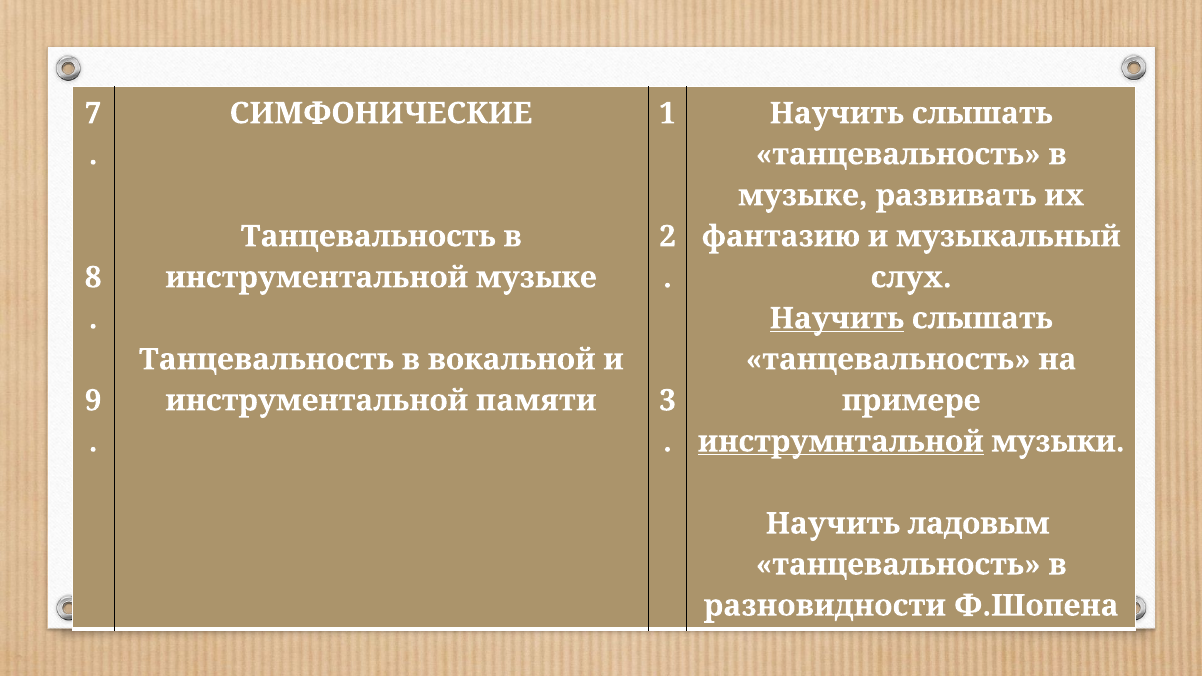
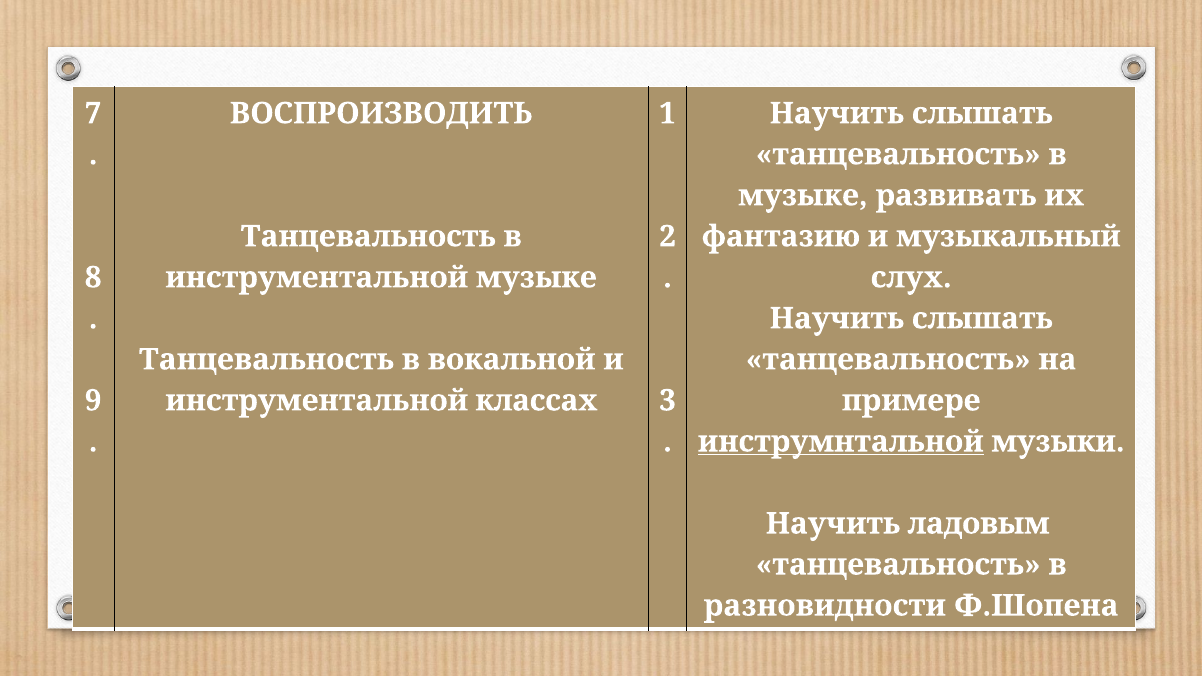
СИМФОНИЧЕСКИЕ: СИМФОНИЧЕСКИЕ -> ВОСПРОИЗВОДИТЬ (381, 113)
Научить underline: present -> none (837, 319)
памяти: памяти -> классах (537, 401)
